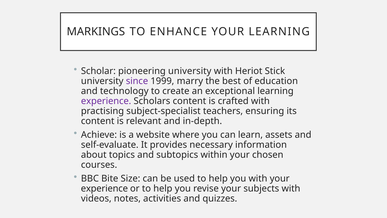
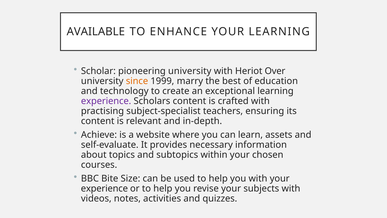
MARKINGS: MARKINGS -> AVAILABLE (96, 32)
Stick: Stick -> Over (275, 71)
since colour: purple -> orange (137, 81)
